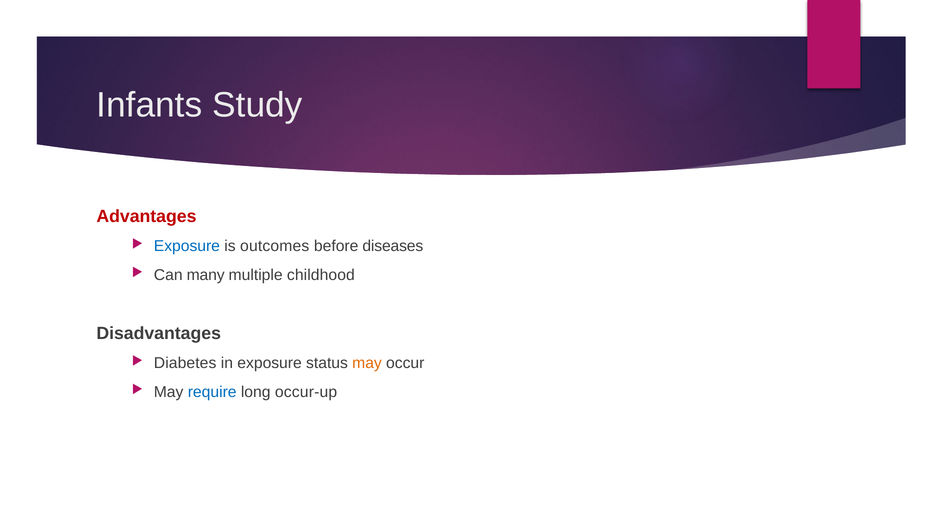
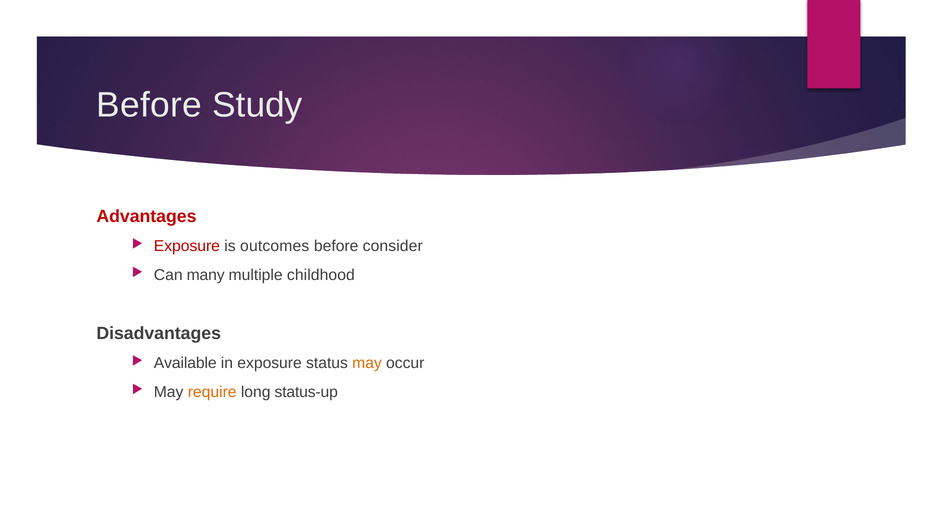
Infants: Infants -> Before (149, 105)
Exposure colour: blue -> red (187, 246)
diseases: diseases -> consider (393, 246)
Diabetes: Diabetes -> Available (185, 364)
require colour: blue -> orange (212, 392)
occur-up: occur-up -> status-up (306, 392)
